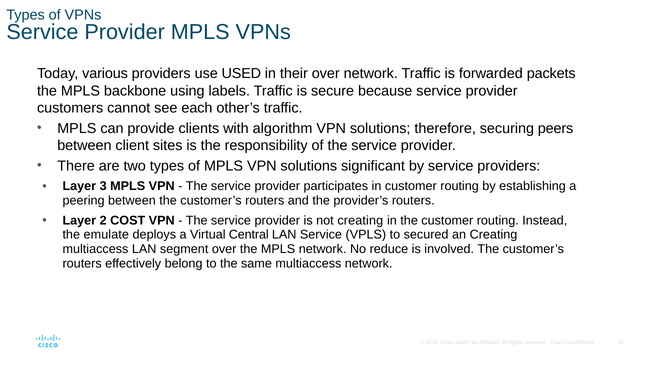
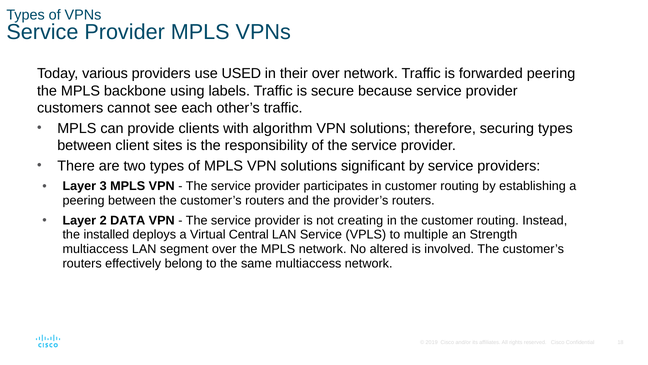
forwarded packets: packets -> peering (551, 73)
securing peers: peers -> types (555, 128)
COST: COST -> DATA (128, 220)
emulate: emulate -> installed (106, 235)
secured: secured -> multiple (426, 235)
an Creating: Creating -> Strength (493, 235)
reduce: reduce -> altered (389, 249)
